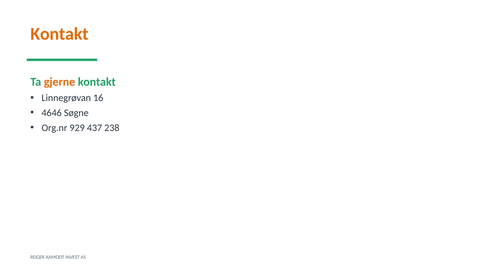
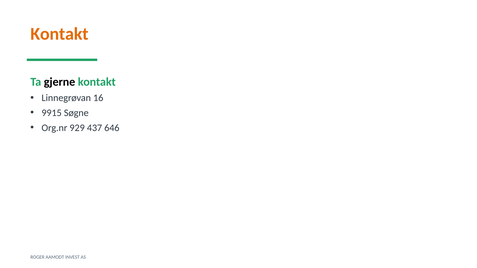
gjerne colour: orange -> black (60, 82)
4646: 4646 -> 9915 (52, 113)
238: 238 -> 646 (112, 128)
